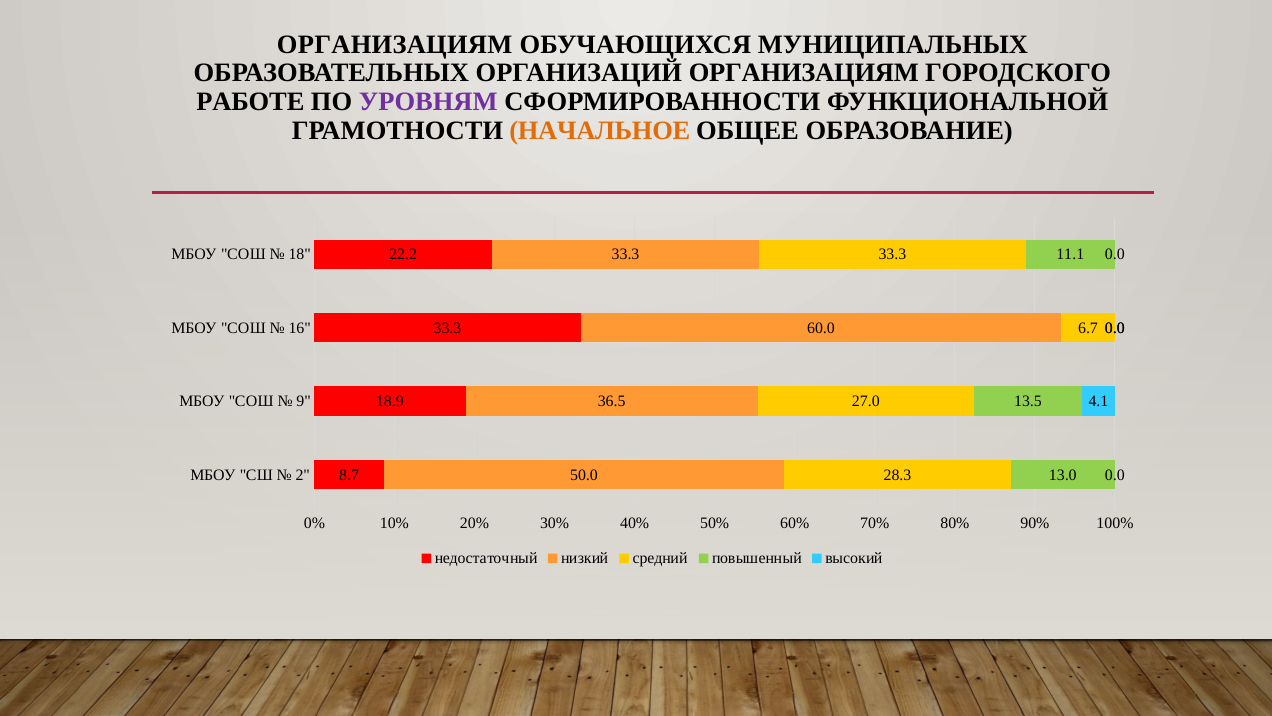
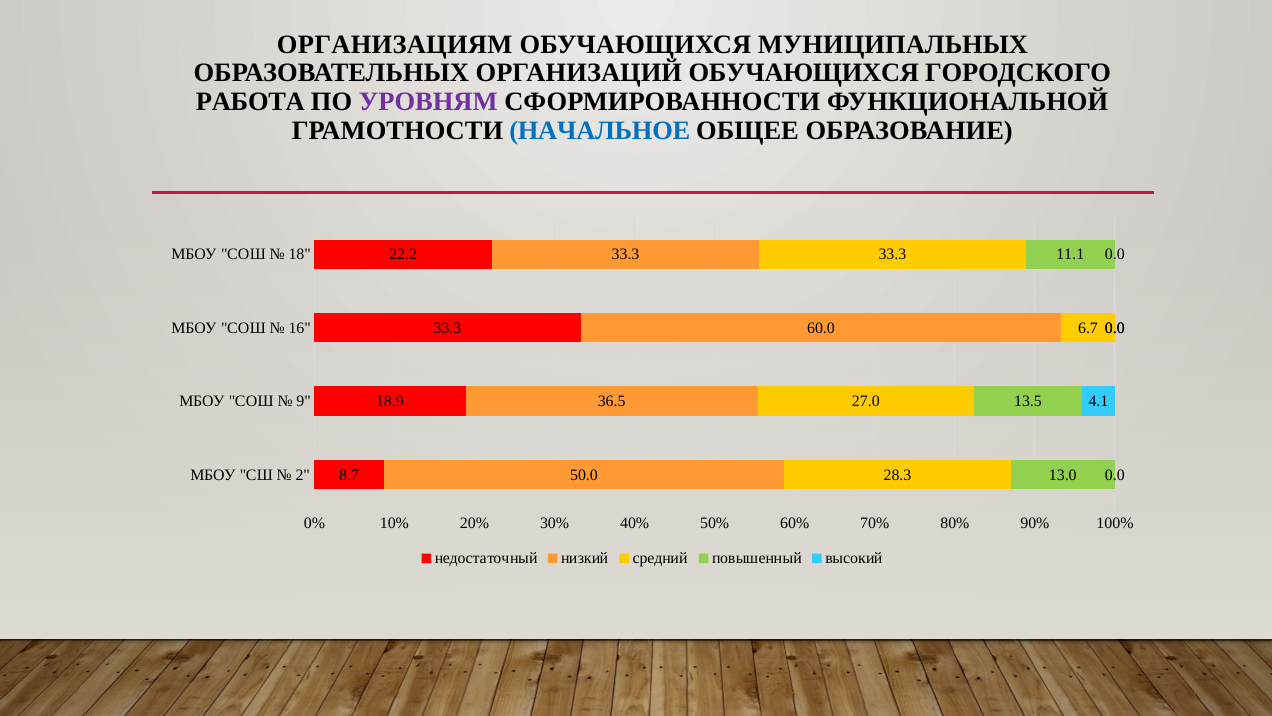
ОРГАНИЗАЦИЙ ОРГАНИЗАЦИЯМ: ОРГАНИЗАЦИЯМ -> ОБУЧАЮЩИХСЯ (804, 73)
РАБОТЕ: РАБОТЕ -> РАБОТА (250, 102)
НАЧАЛЬНОЕ colour: orange -> blue (600, 130)
